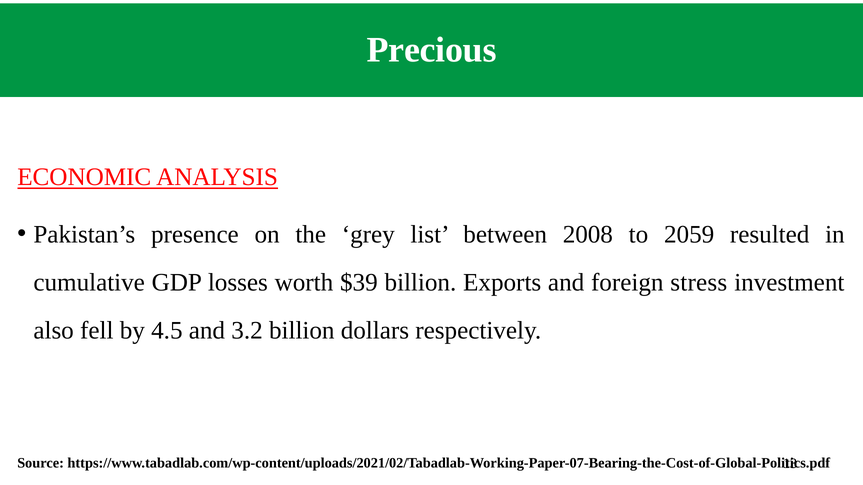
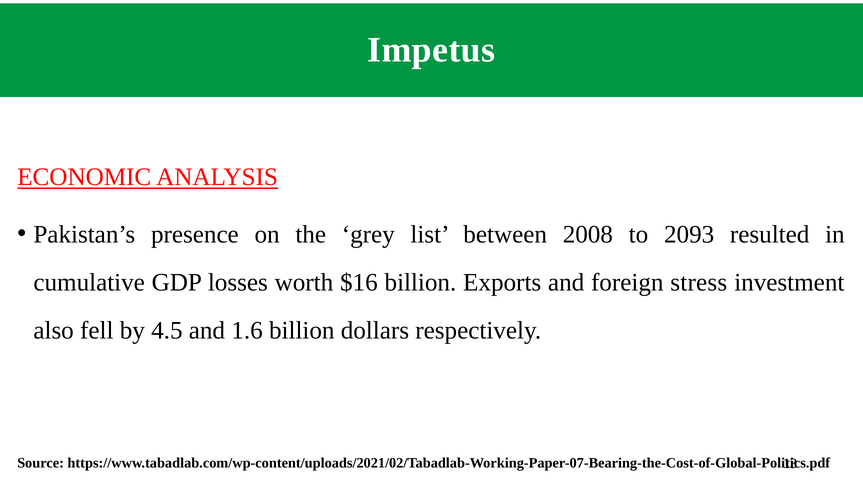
Precious: Precious -> Impetus (431, 50)
2059: 2059 -> 2093 (689, 234)
$39: $39 -> $16 (359, 283)
3.2: 3.2 -> 1.6 (247, 331)
